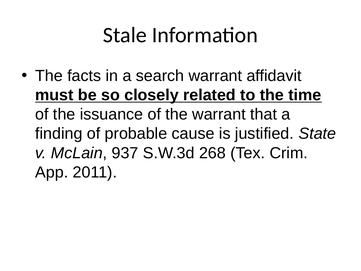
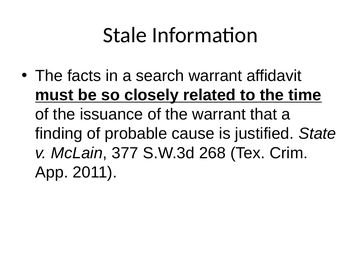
937: 937 -> 377 (125, 153)
